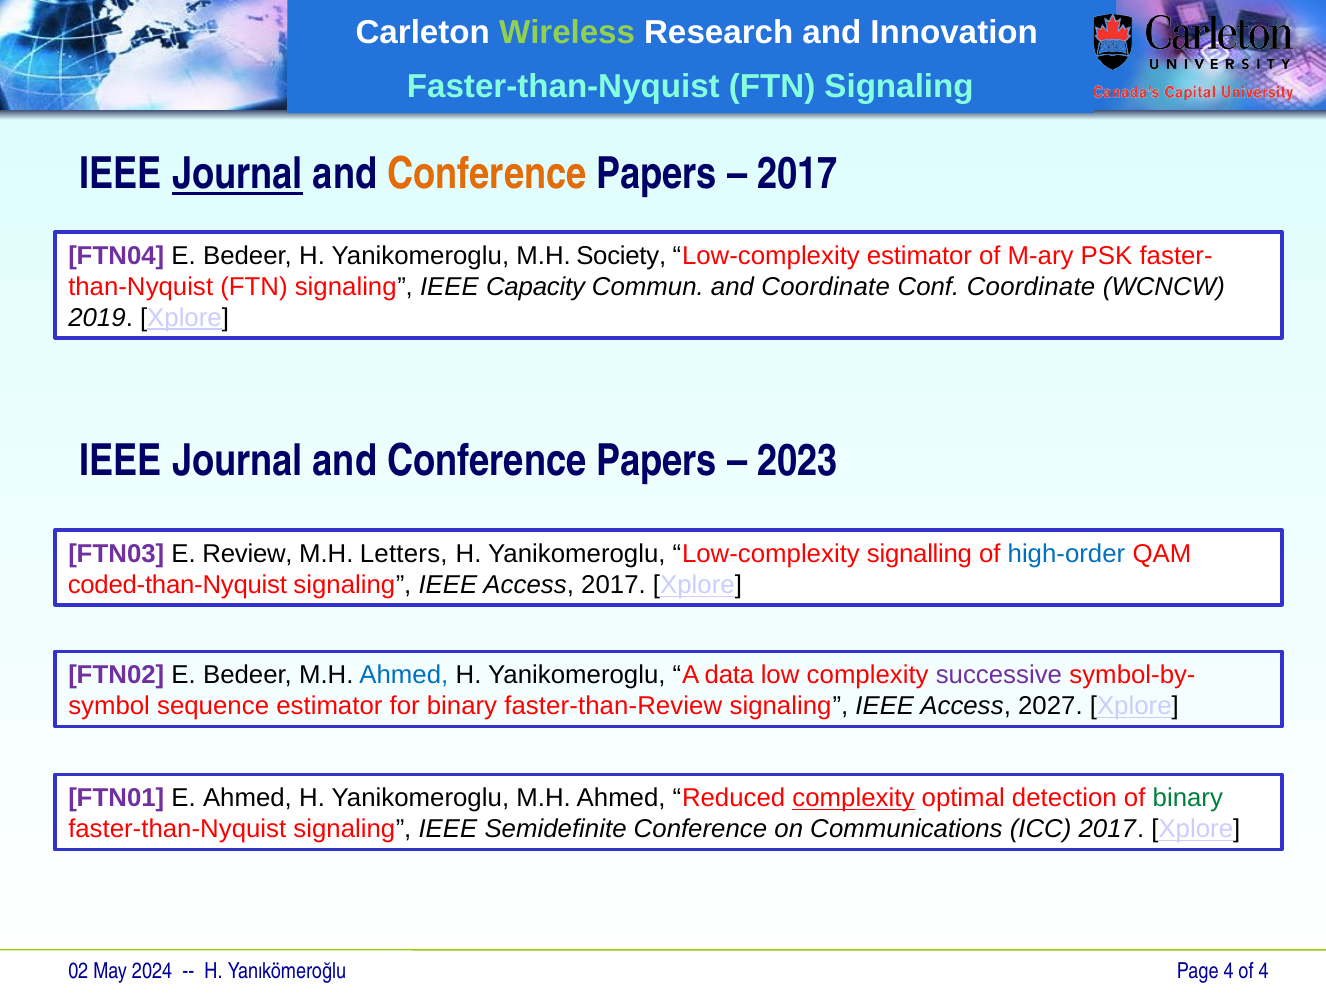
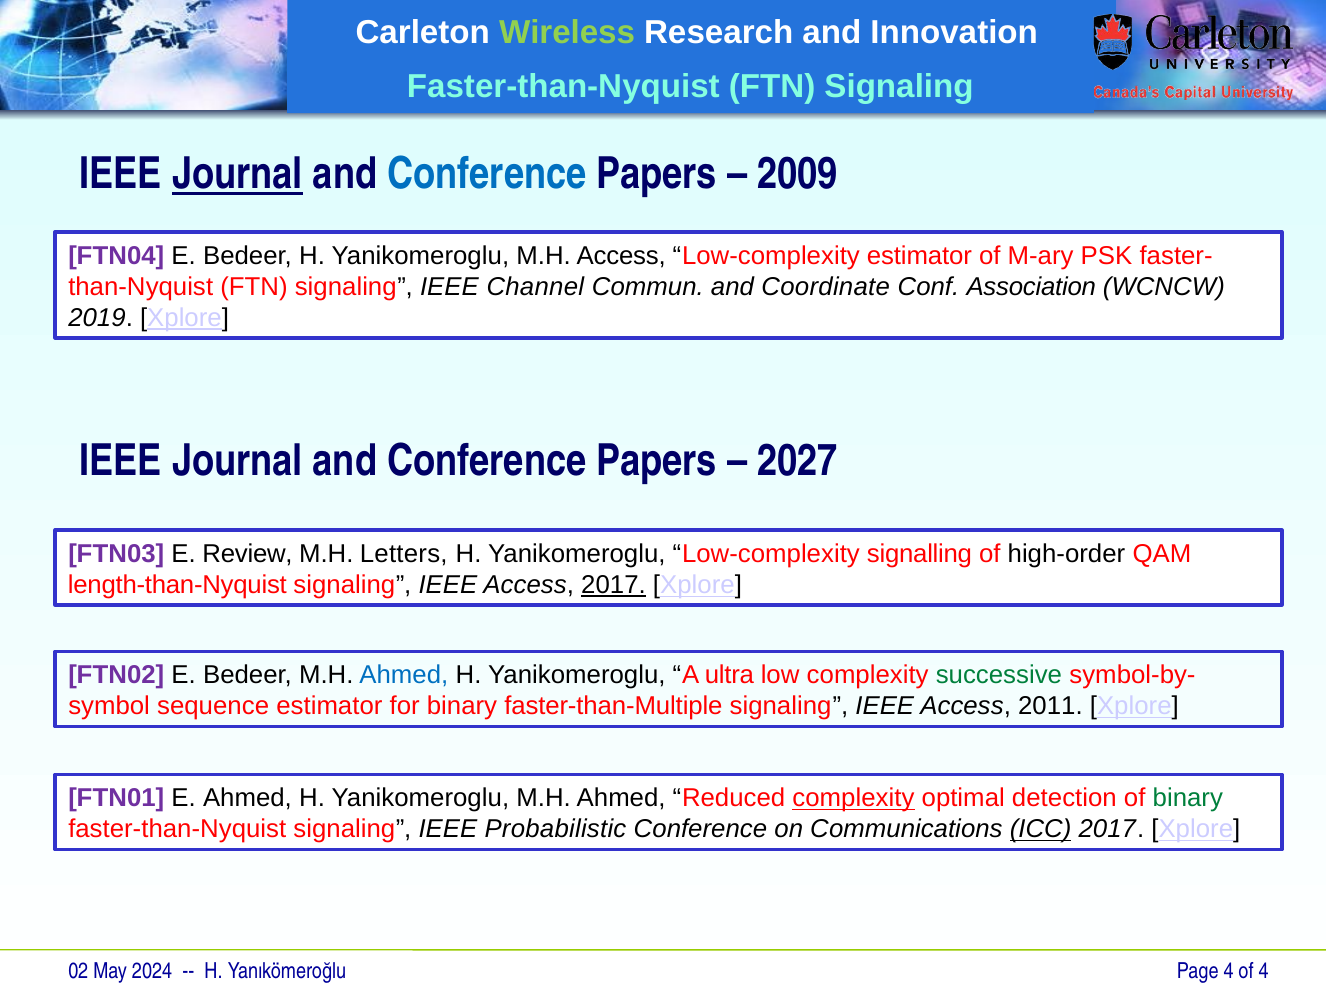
Conference colour: orange -> blue (487, 174)
2017: 2017 -> 2009 (798, 174)
M.H Society: Society -> Access (621, 256)
Capacity: Capacity -> Channel (535, 287)
Conf Coordinate: Coordinate -> Association (1031, 287)
2023: 2023 -> 2027 (798, 462)
high-order colour: blue -> black (1066, 554)
coded-than-Nyquist: coded-than-Nyquist -> length-than-Nyquist (177, 585)
2017 underline: none -> present (613, 585)
data: data -> ultra (729, 676)
successive colour: purple -> green (999, 676)
faster-than-Review: faster-than-Review -> faster-than-Multiple (613, 707)
2027: 2027 -> 2011 (1050, 707)
Semidefinite: Semidefinite -> Probabilistic (555, 830)
ICC underline: none -> present (1041, 830)
